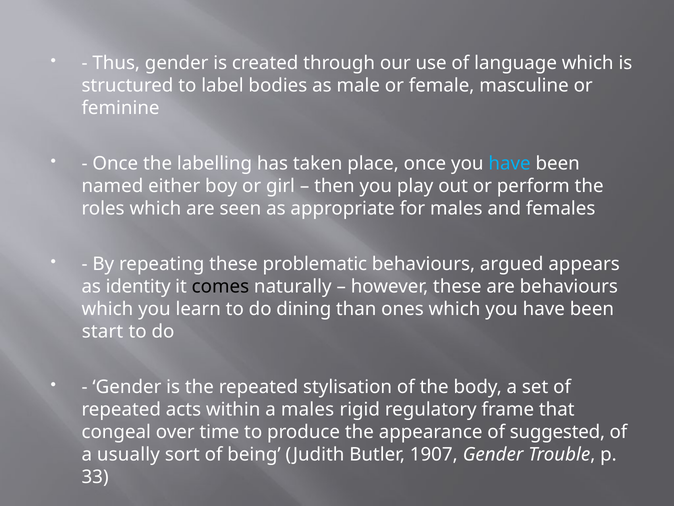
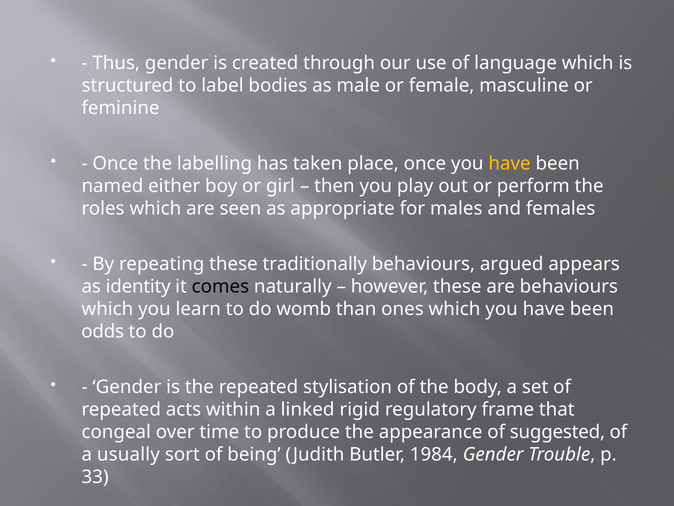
have colour: light blue -> yellow (510, 163)
problematic: problematic -> traditionally (315, 264)
dining: dining -> womb (304, 309)
start: start -> odds (103, 331)
a males: males -> linked (308, 409)
1907: 1907 -> 1984 (434, 454)
